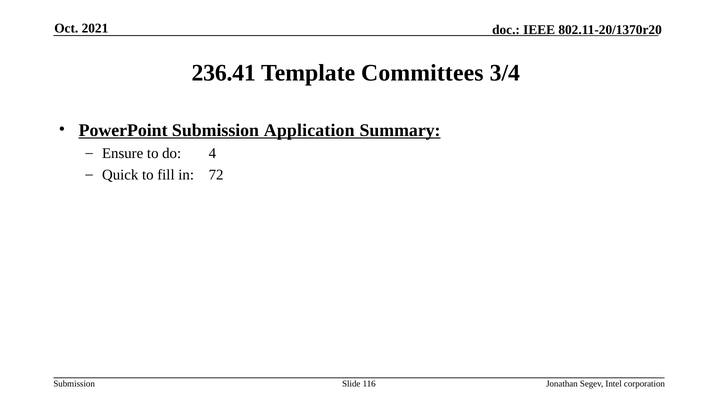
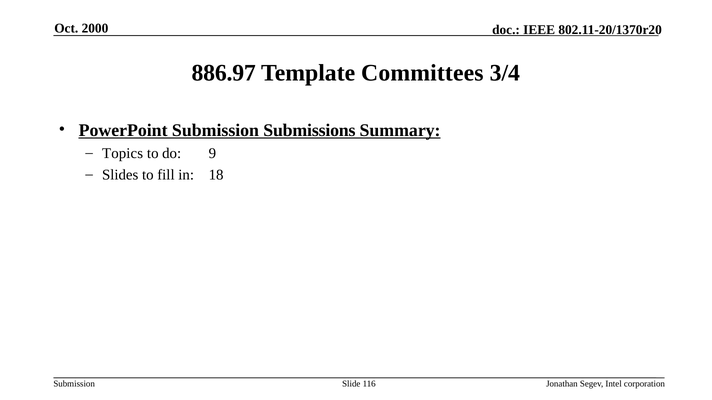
2021: 2021 -> 2000 (95, 28)
236.41: 236.41 -> 886.97 (224, 73)
Application: Application -> Submissions (309, 130)
Ensure: Ensure -> Topics (123, 153)
4: 4 -> 9 (212, 153)
Quick: Quick -> Slides (120, 175)
72: 72 -> 18 (216, 175)
